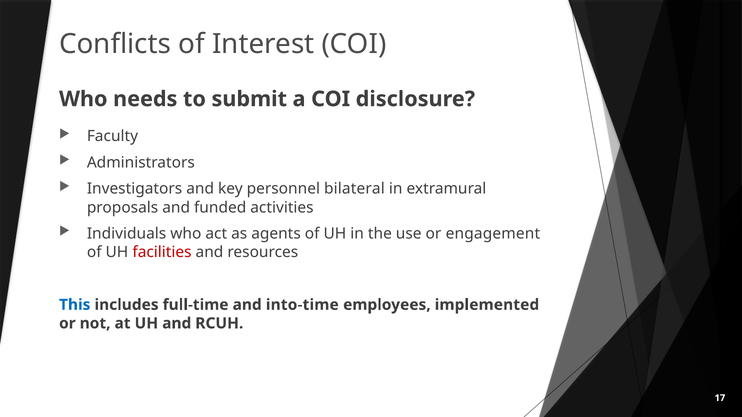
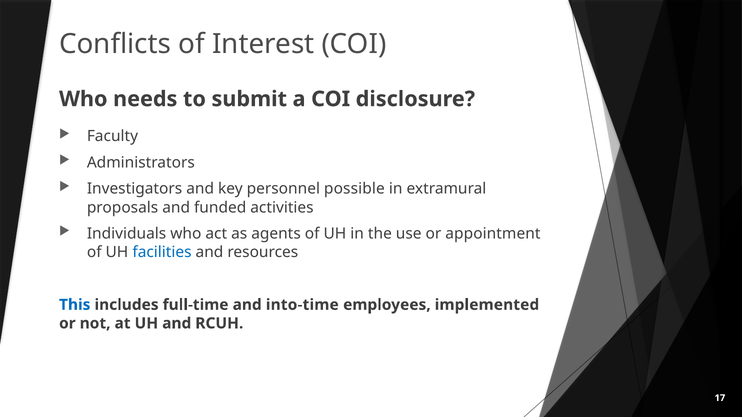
bilateral: bilateral -> possible (354, 189)
engagement: engagement -> appointment (493, 234)
facilities colour: red -> blue (162, 252)
